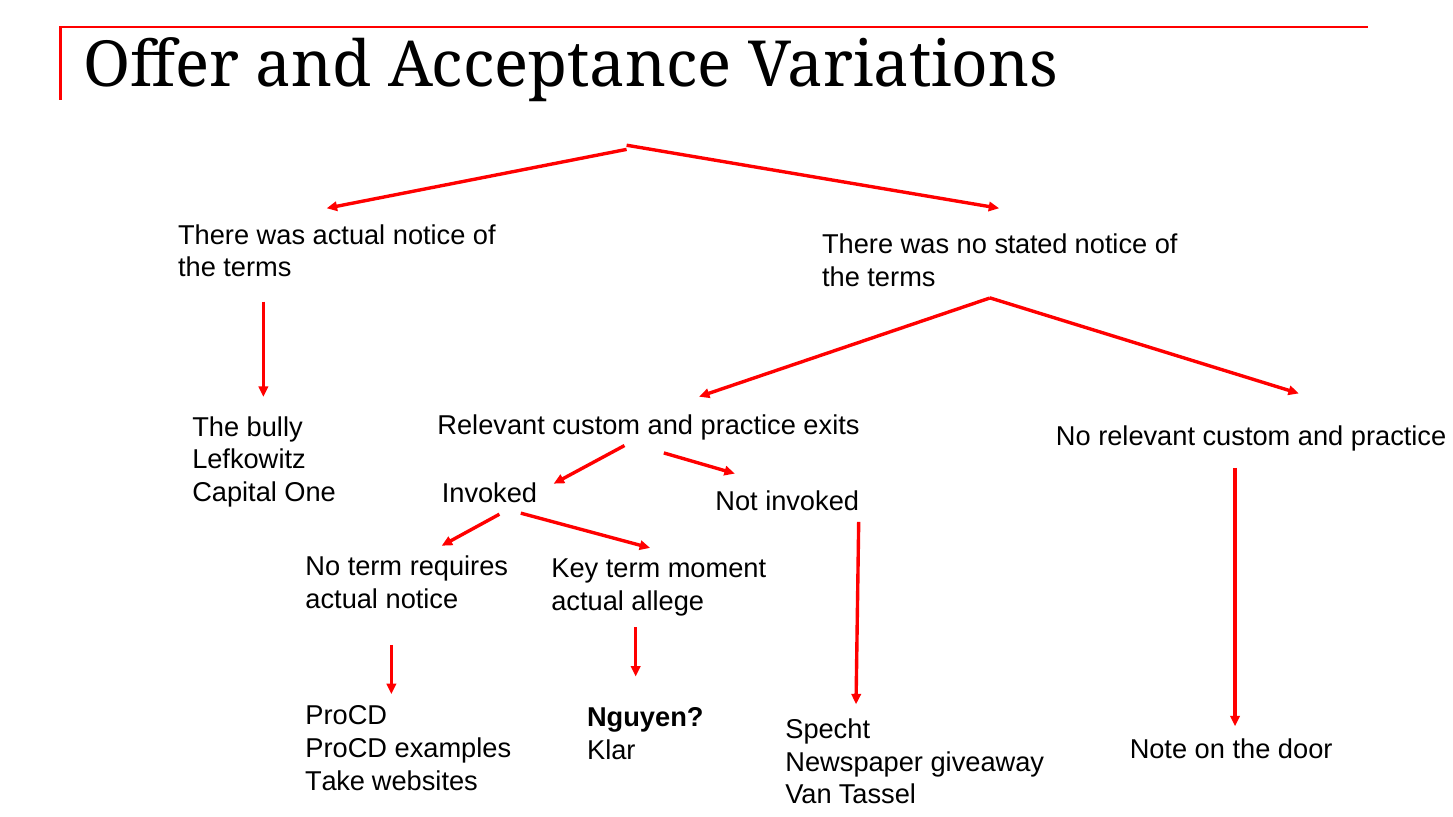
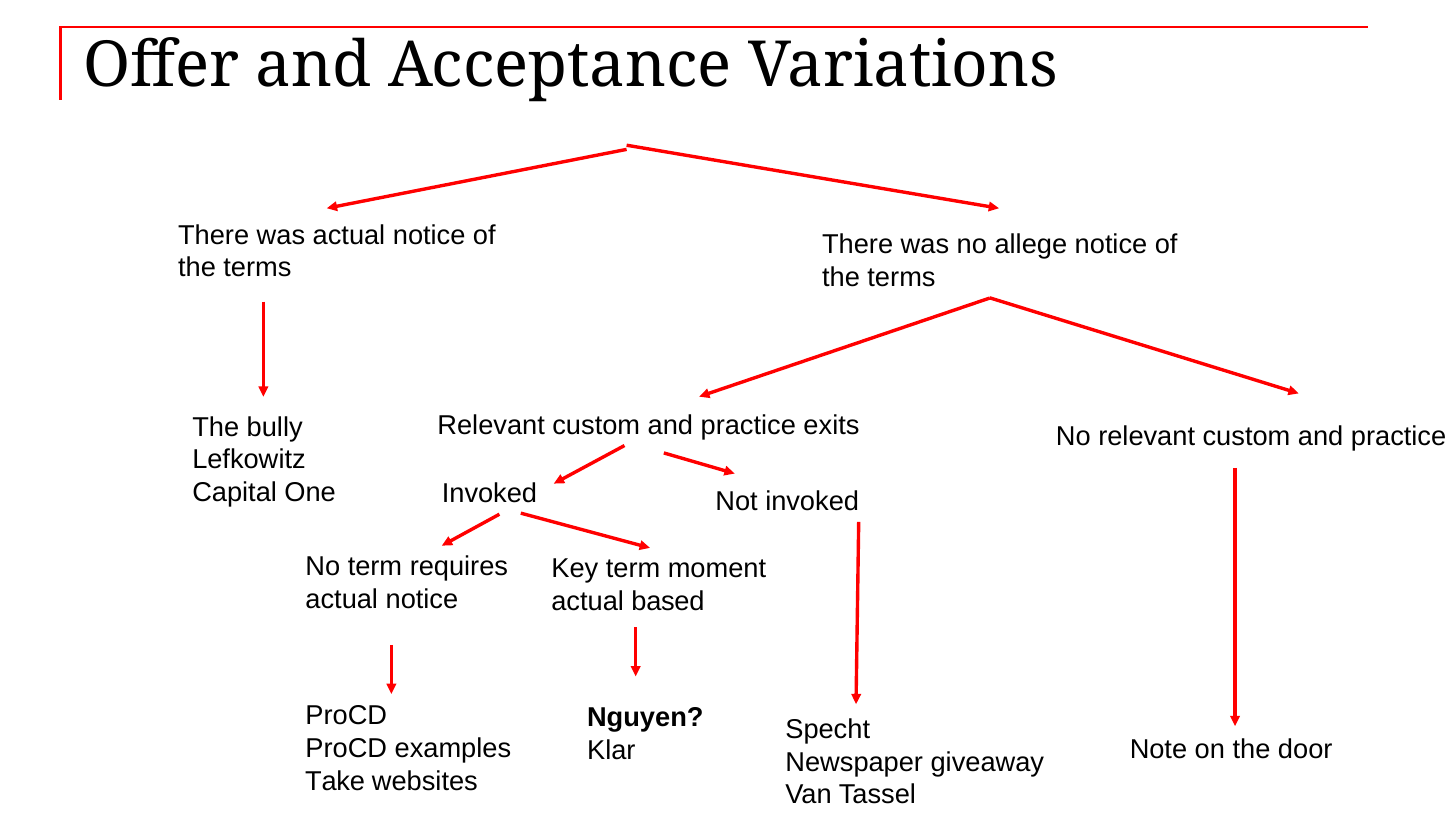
stated: stated -> allege (1031, 245)
allege: allege -> based (668, 602)
